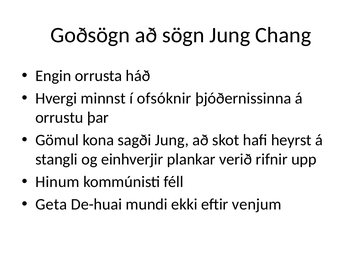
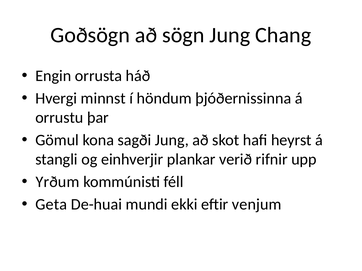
ofsóknir: ofsóknir -> höndum (164, 98)
Hinum: Hinum -> Yrðum (57, 182)
